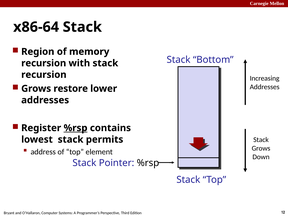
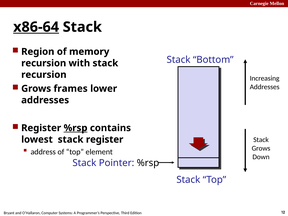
x86-64 underline: none -> present (36, 27)
restore: restore -> frames (71, 89)
stack permits: permits -> register (105, 139)
